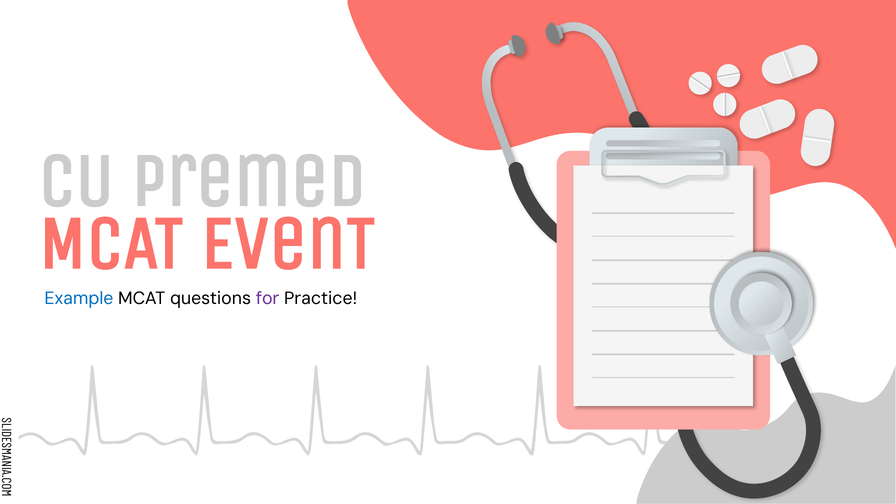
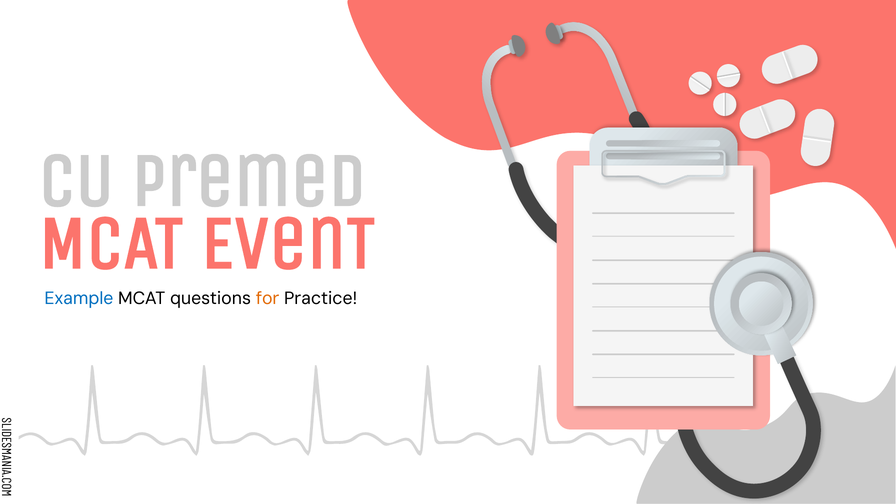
for colour: purple -> orange (268, 298)
